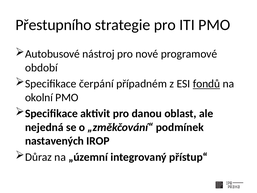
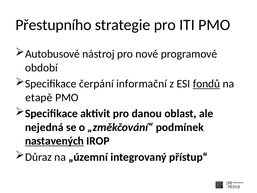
případném: případném -> informační (142, 84)
okolní: okolní -> etapě (39, 97)
nastavených underline: none -> present (54, 141)
